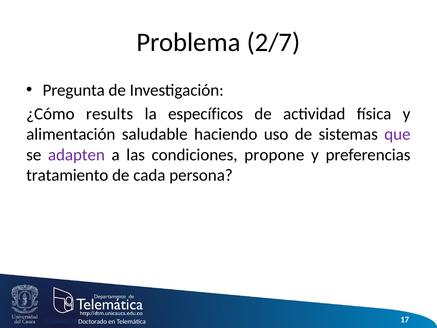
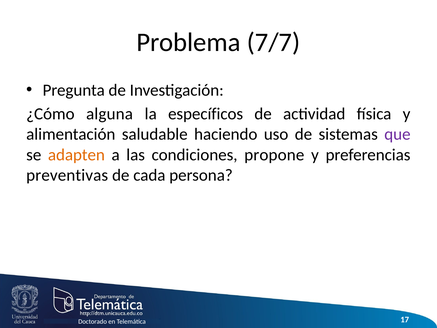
2/7: 2/7 -> 7/7 (273, 42)
results: results -> alguna (110, 114)
adapten colour: purple -> orange (76, 155)
tratamiento: tratamiento -> preventivas (67, 175)
